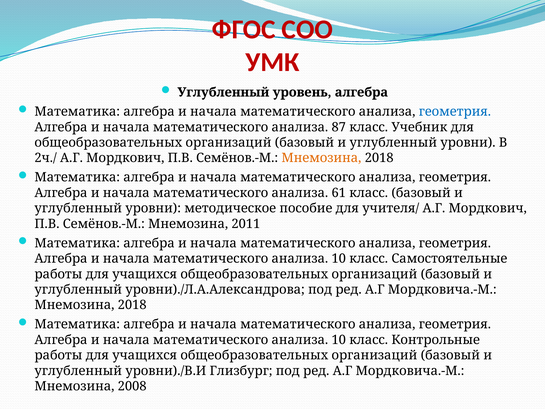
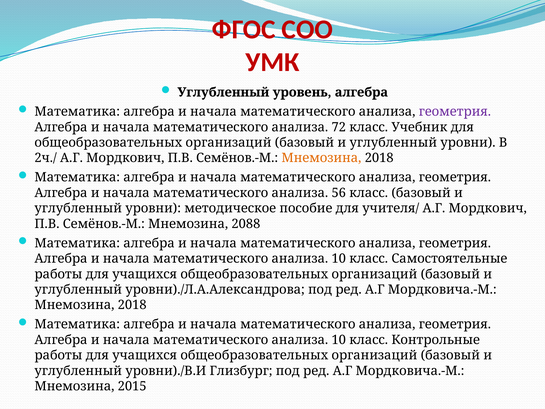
геометрия colour: blue -> purple (455, 112)
87: 87 -> 72 (339, 127)
61: 61 -> 56 (339, 193)
2011: 2011 -> 2088 (246, 224)
2008: 2008 -> 2015 (132, 386)
